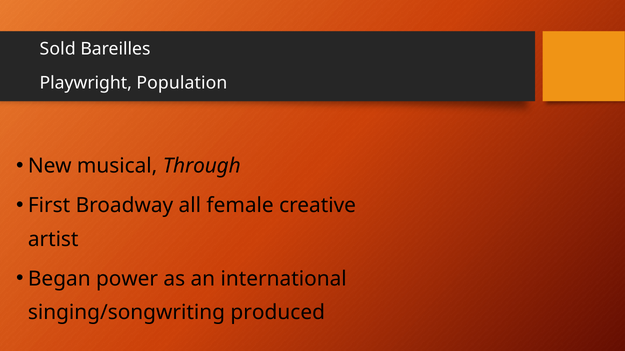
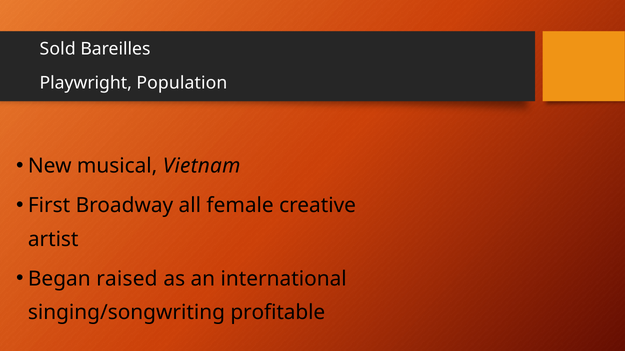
Through: Through -> Vietnam (202, 166)
power: power -> raised (127, 279)
produced: produced -> profitable (278, 313)
